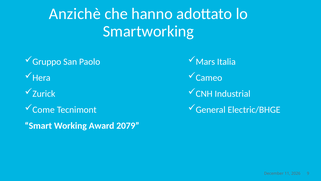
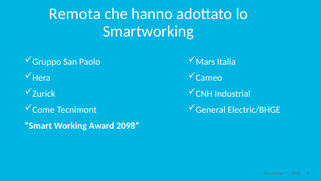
Anzichè: Anzichè -> Remota (75, 14)
2079: 2079 -> 2098 (128, 125)
